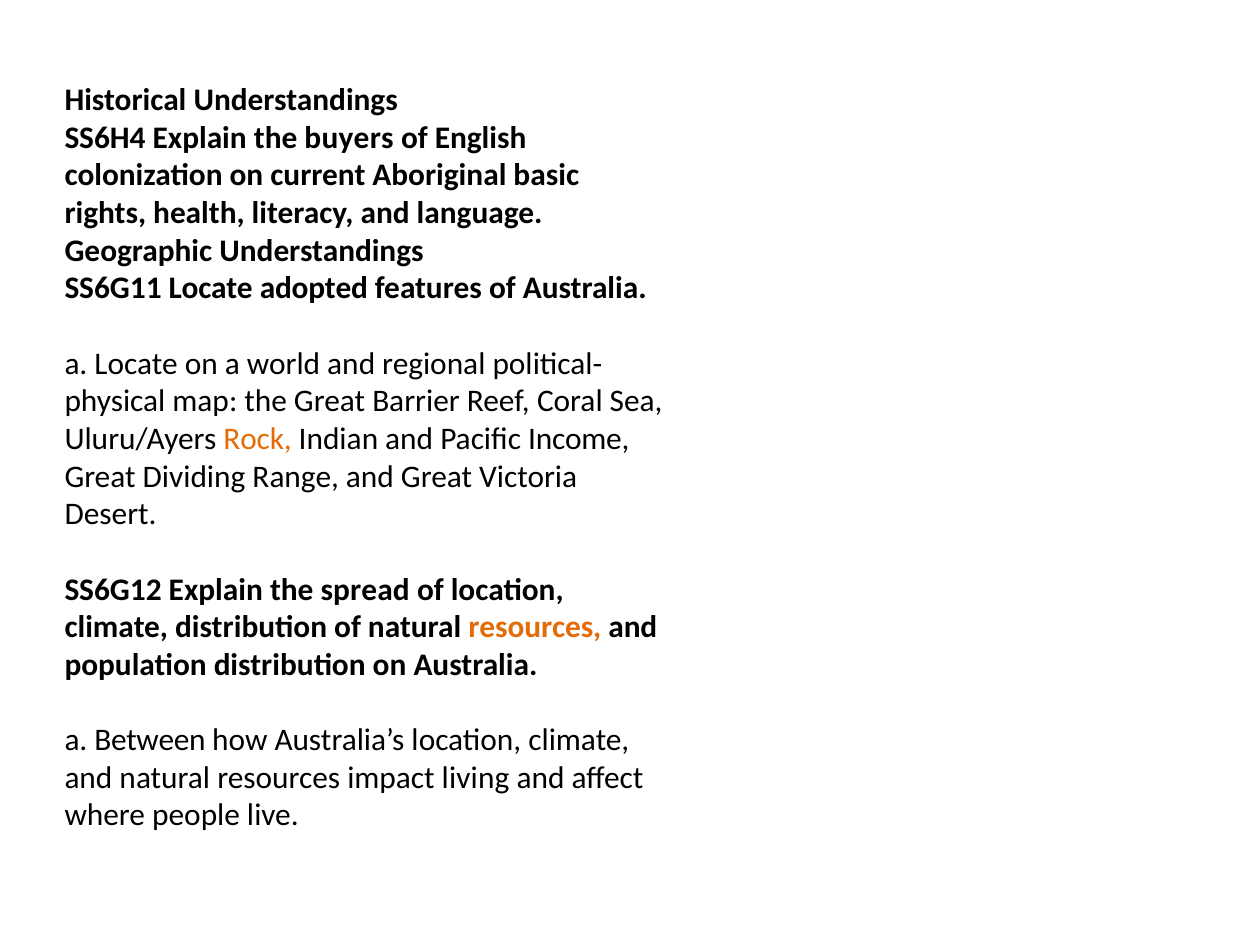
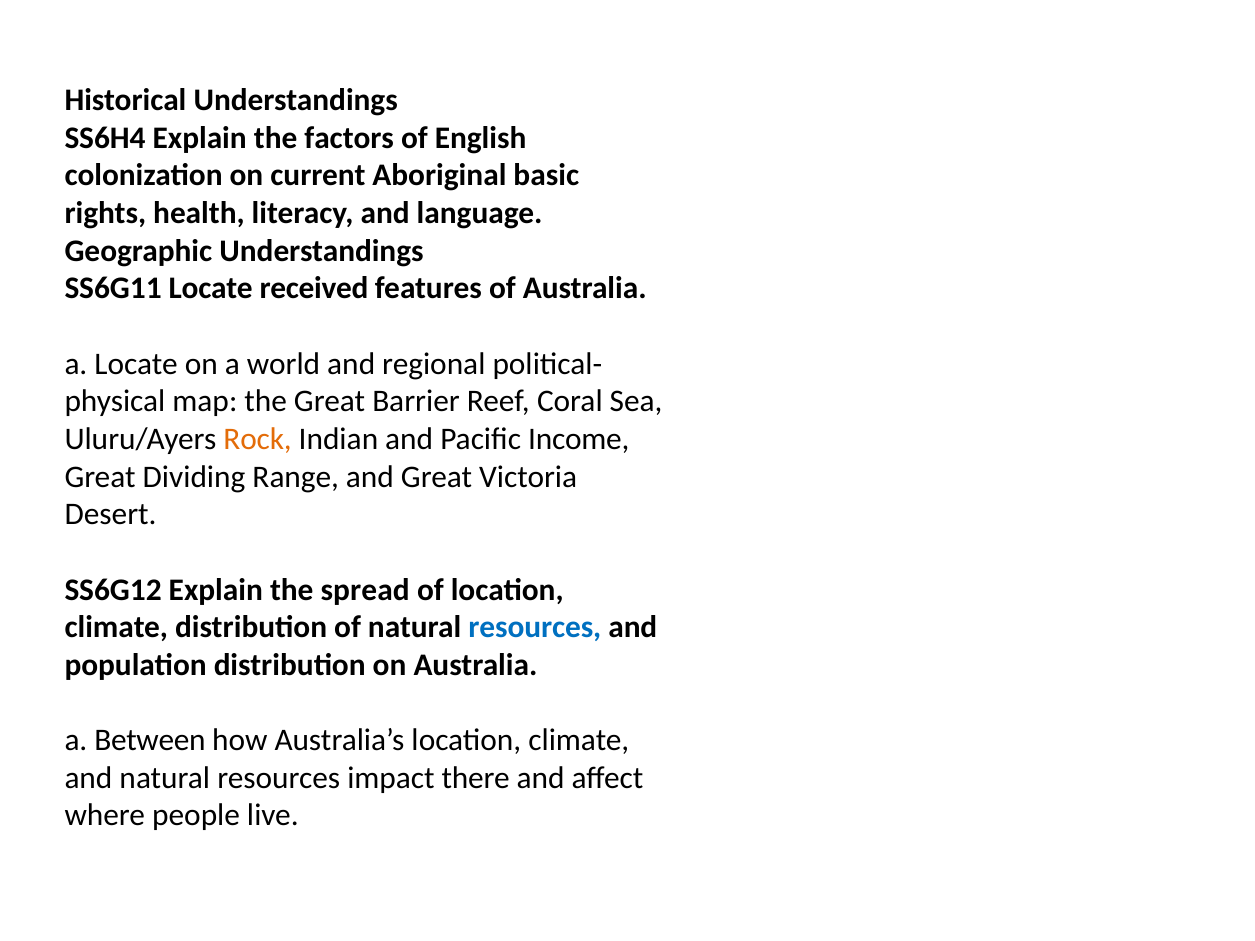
buyers: buyers -> factors (349, 138)
adopted: adopted -> received (314, 289)
resources colour: orange -> blue (535, 627)
living: living -> there (476, 778)
